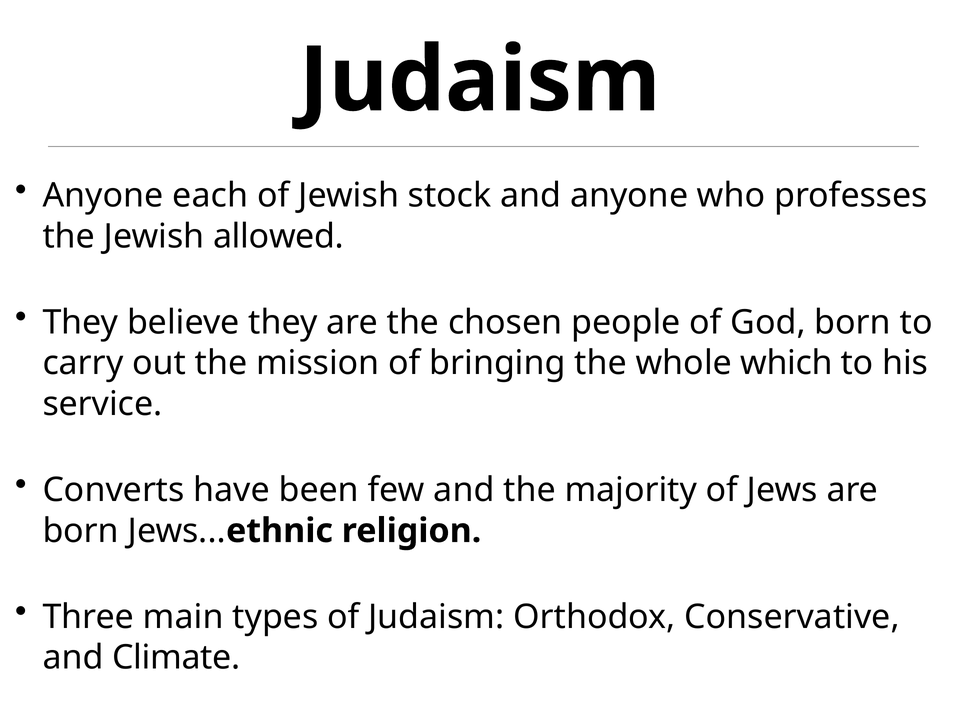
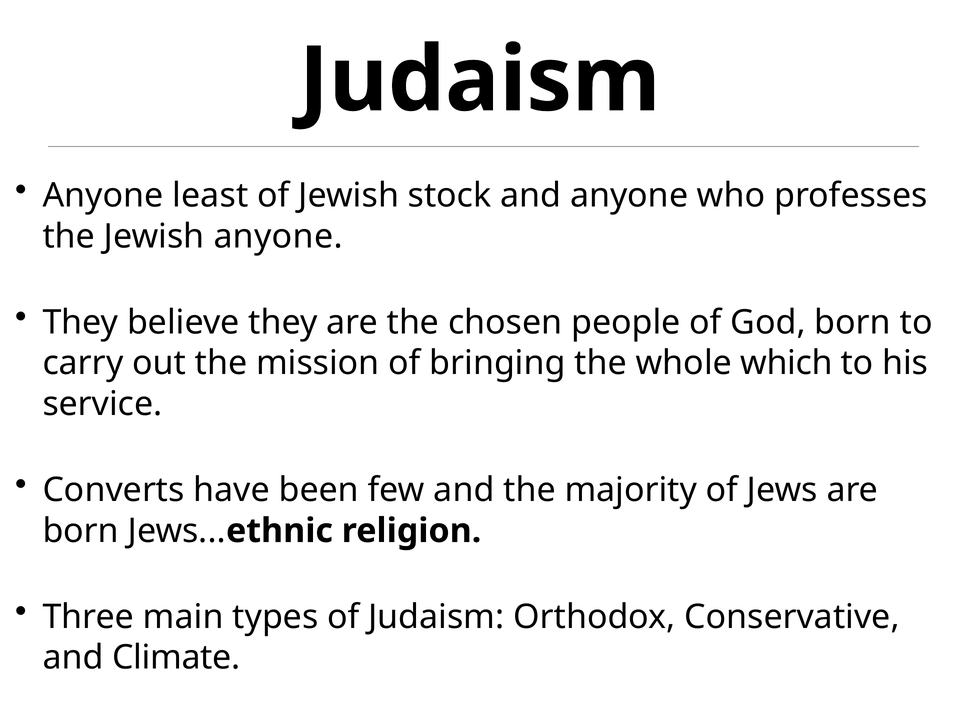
each: each -> least (210, 196)
Jewish allowed: allowed -> anyone (278, 236)
